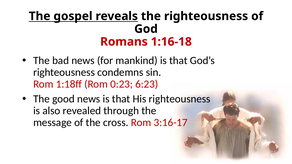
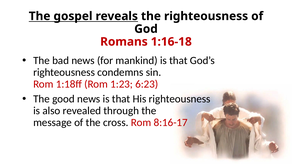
0:23: 0:23 -> 1:23 (122, 84)
3:16-17: 3:16-17 -> 8:16-17 (171, 123)
